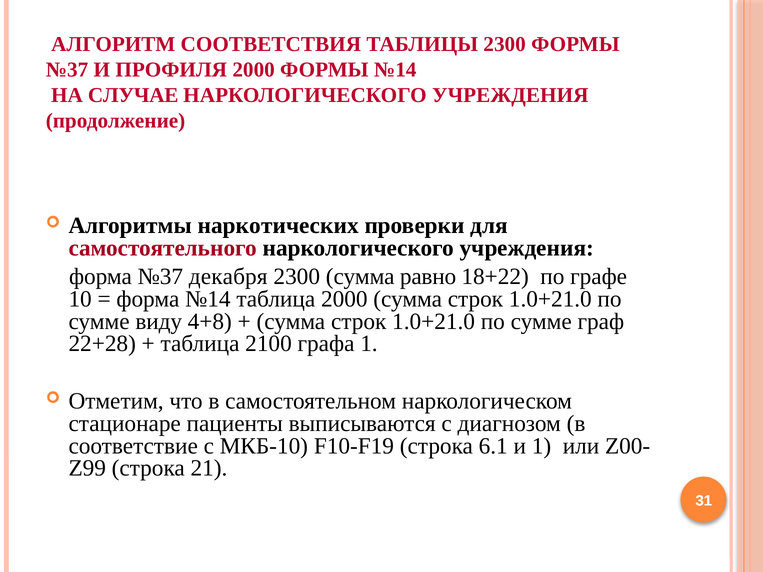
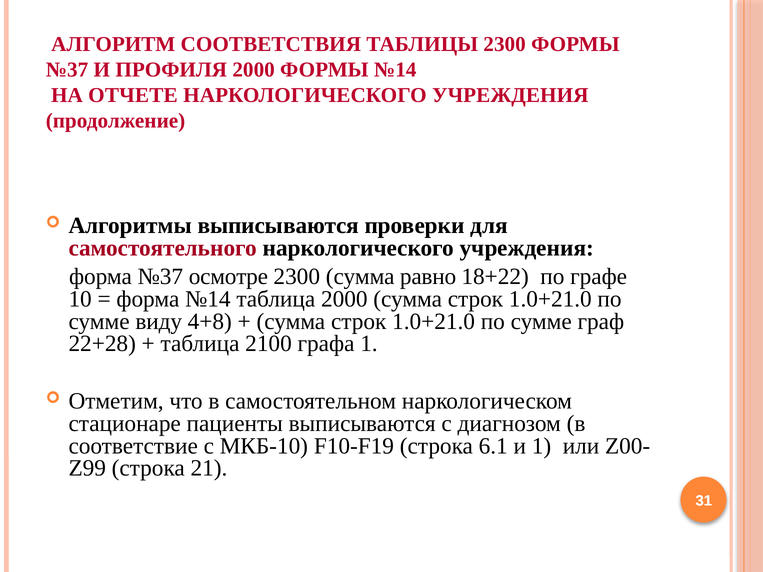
СЛУЧАЕ: СЛУЧАЕ -> ОТЧЕТЕ (133, 95)
Алгоритмы наркотических: наркотических -> выписываются (278, 226)
декабря: декабря -> осмотре (228, 277)
